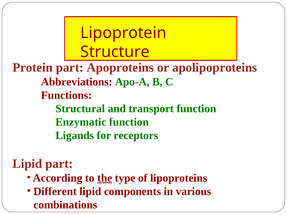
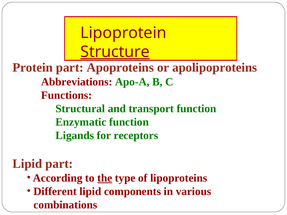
Structure underline: none -> present (115, 52)
